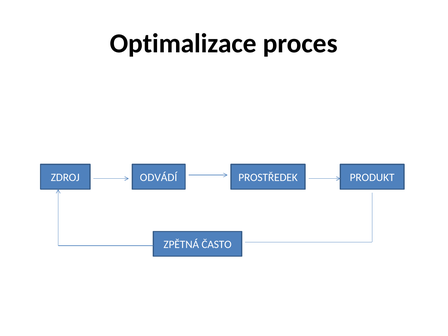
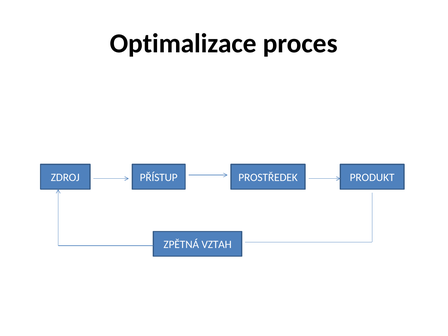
ODVÁDÍ: ODVÁDÍ -> PŘÍSTUP (159, 178)
ČASTO: ČASTO -> VZTAH (217, 245)
